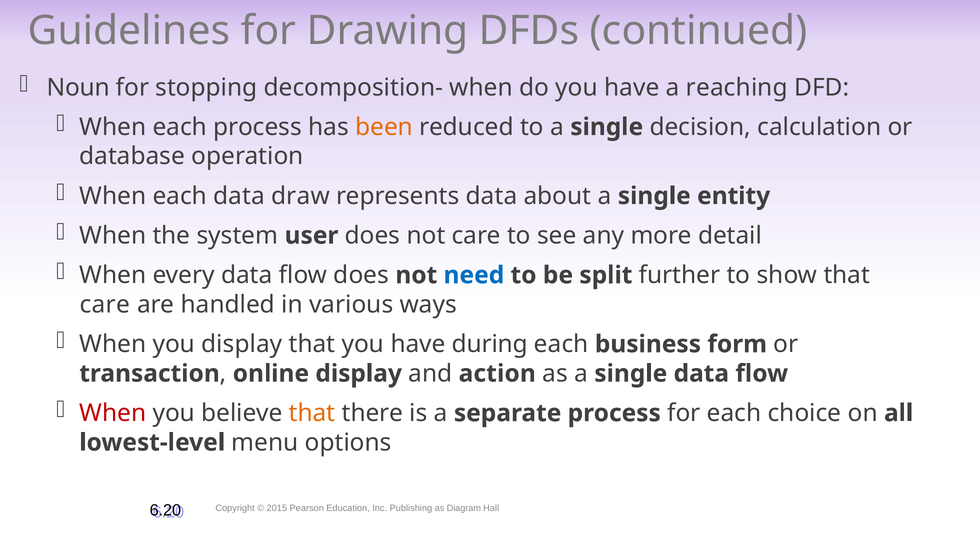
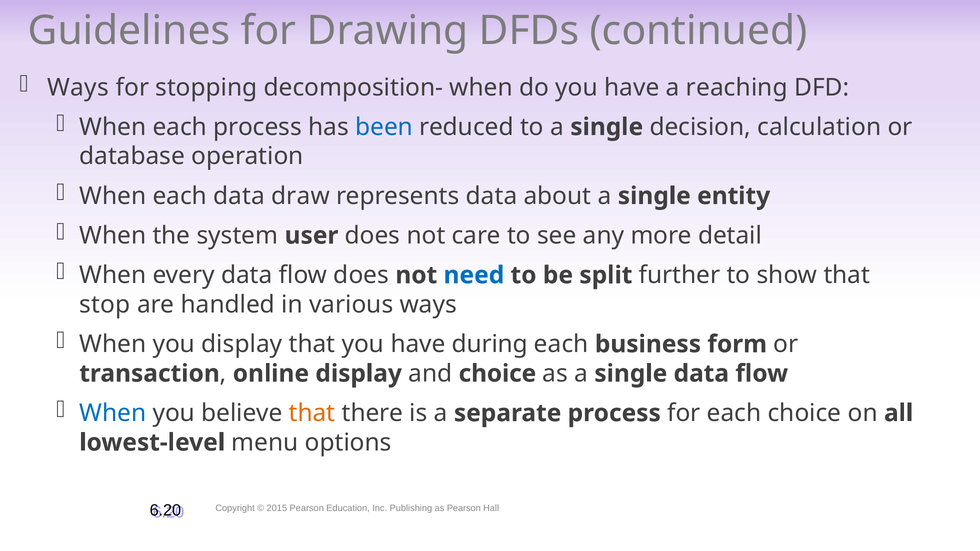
Noun: Noun -> Ways (78, 87)
been colour: orange -> blue (384, 127)
care: care -> stop (105, 305)
and action: action -> choice (497, 374)
When colour: red -> blue (113, 413)
as Diagram: Diagram -> Pearson (464, 508)
